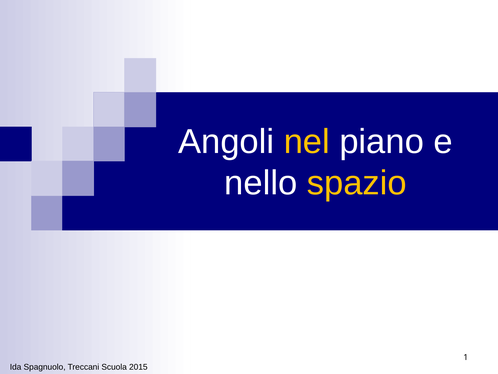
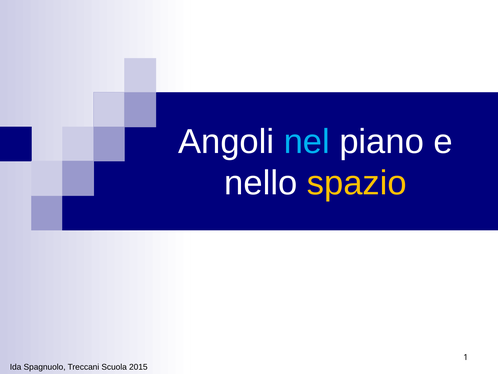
nel colour: yellow -> light blue (307, 141)
